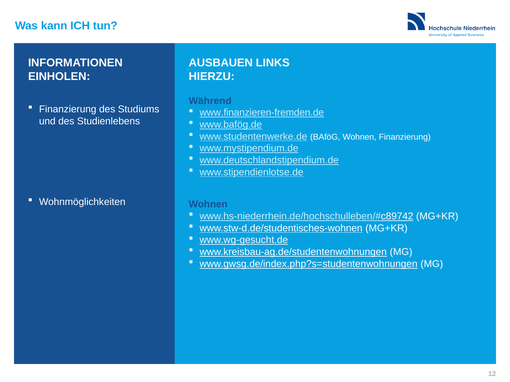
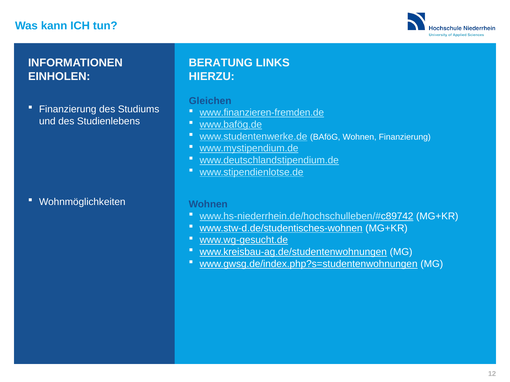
AUSBAUEN: AUSBAUEN -> BERATUNG (221, 63)
Während: Während -> Gleichen (210, 101)
